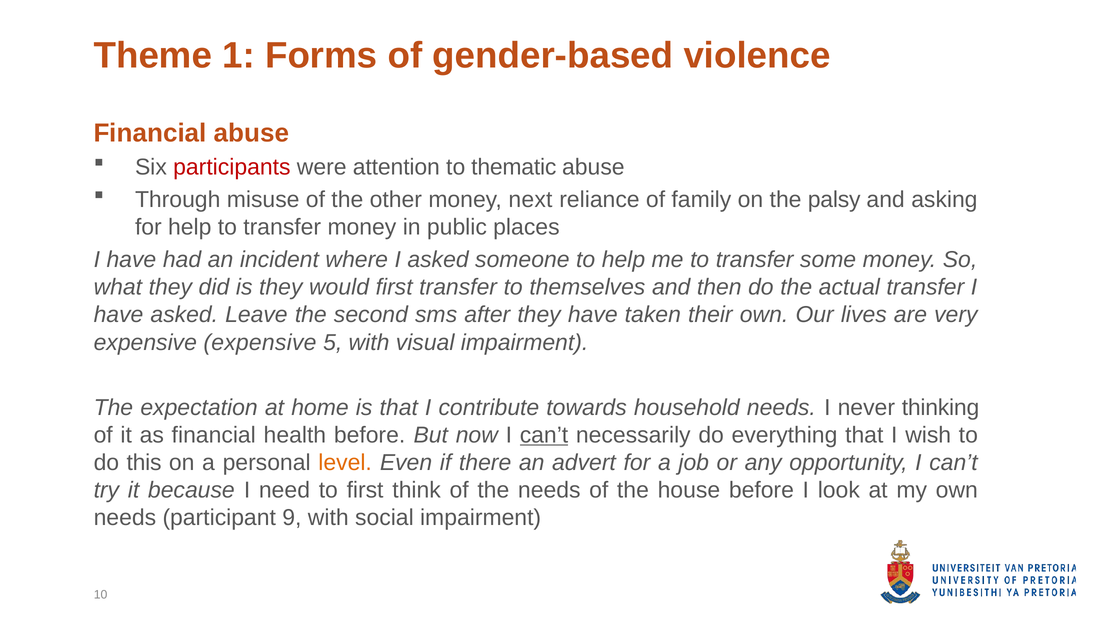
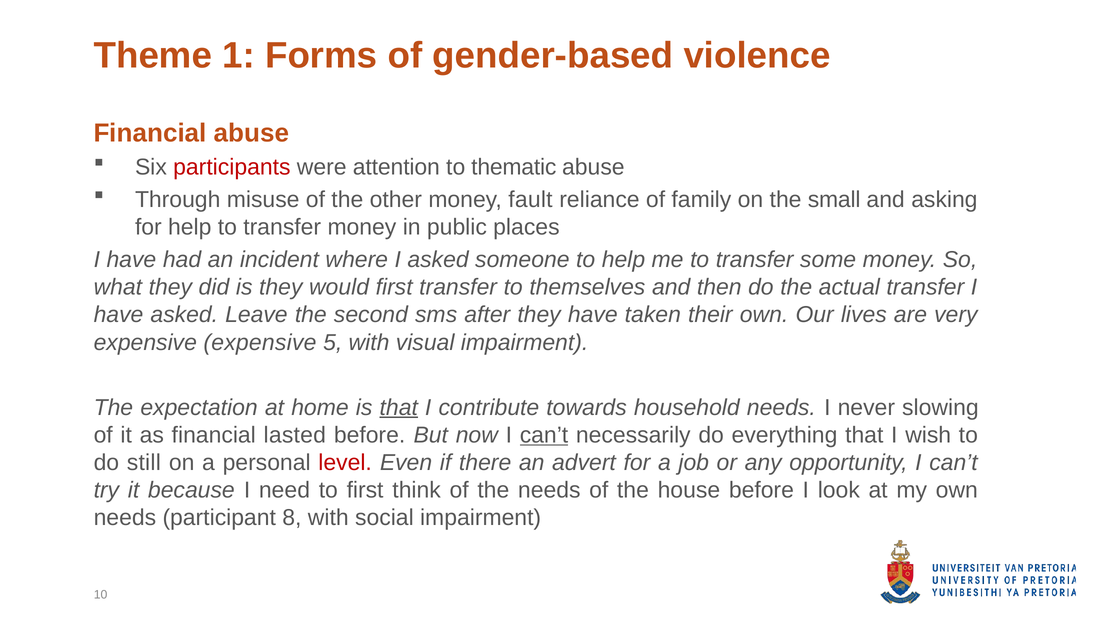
next: next -> fault (530, 199)
palsy: palsy -> small (834, 199)
that underline: none -> present (399, 407)
thinking: thinking -> slowing (940, 407)
health: health -> lasted (295, 435)
this: this -> still (144, 462)
level colour: orange -> red (345, 462)
9: 9 -> 8 (292, 517)
